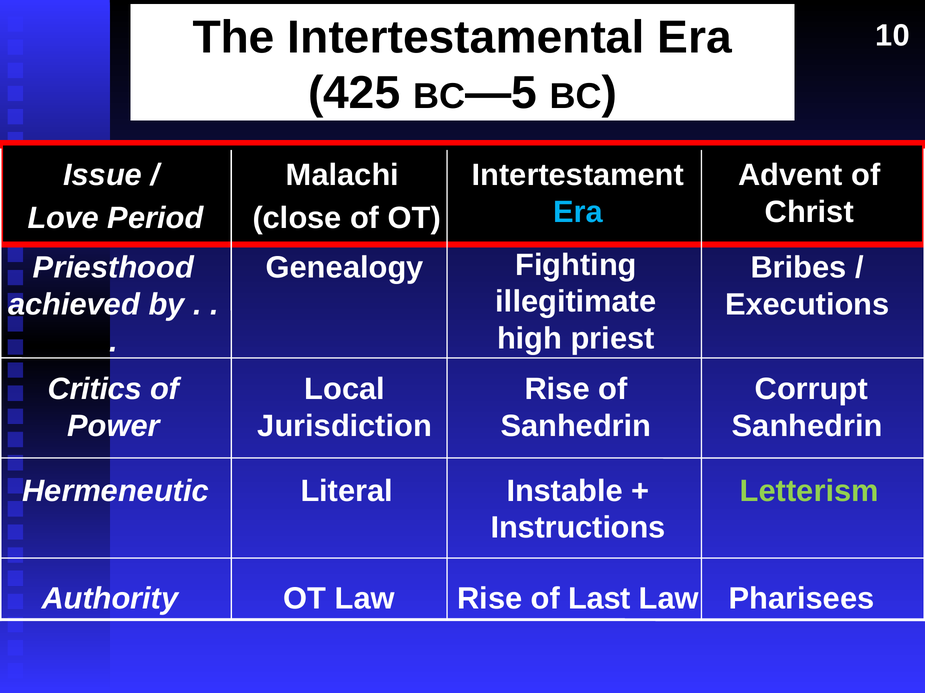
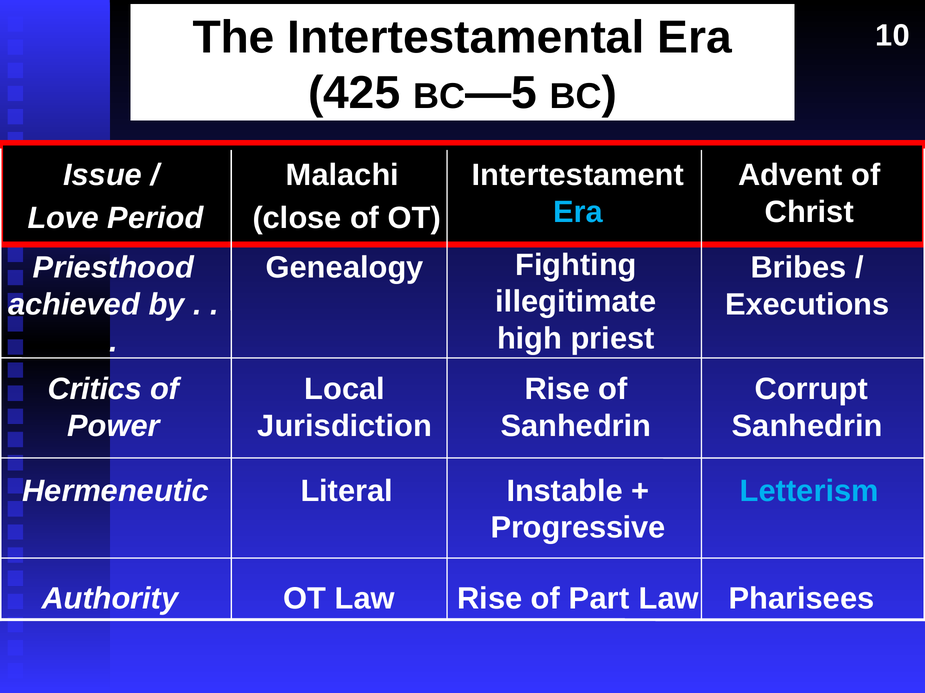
Letterism colour: light green -> light blue (809, 491)
Instructions: Instructions -> Progressive (578, 528)
Last: Last -> Part (599, 599)
